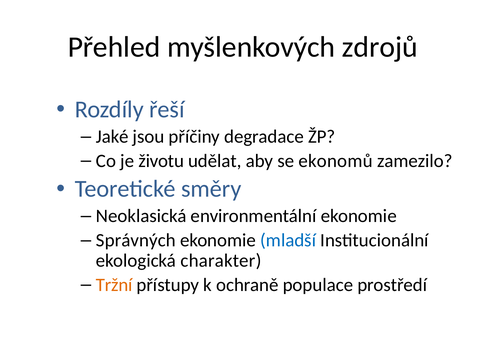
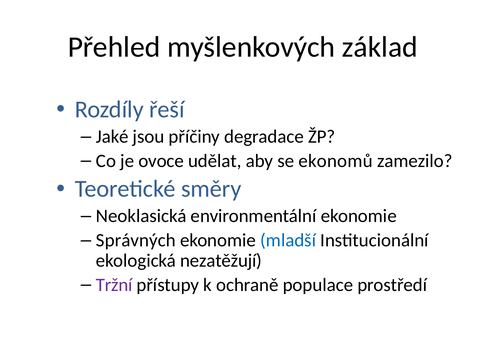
zdrojů: zdrojů -> základ (380, 47)
životu: životu -> ovoce (161, 161)
charakter: charakter -> nezatěžují (221, 261)
Tržní colour: orange -> purple (114, 285)
